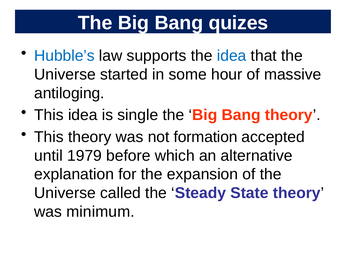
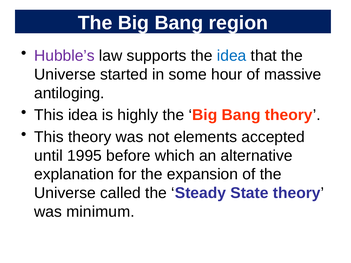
quizes: quizes -> region (238, 23)
Hubble’s colour: blue -> purple (64, 56)
single: single -> highly (138, 115)
formation: formation -> elements (206, 137)
1979: 1979 -> 1995 (85, 156)
